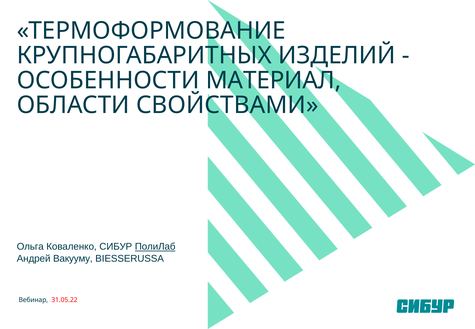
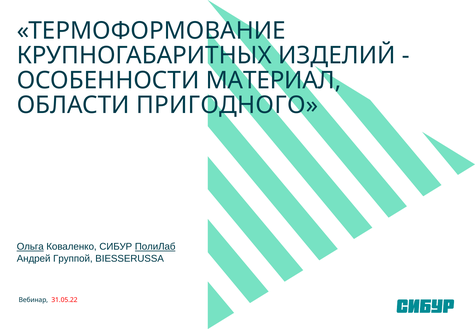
СВОЙСТВАМИ: СВОЙСТВАМИ -> ПРИГОДНОГО (227, 105)
Ольга underline: none -> present (30, 247)
Вакууму: Вакууму -> Группой (73, 258)
